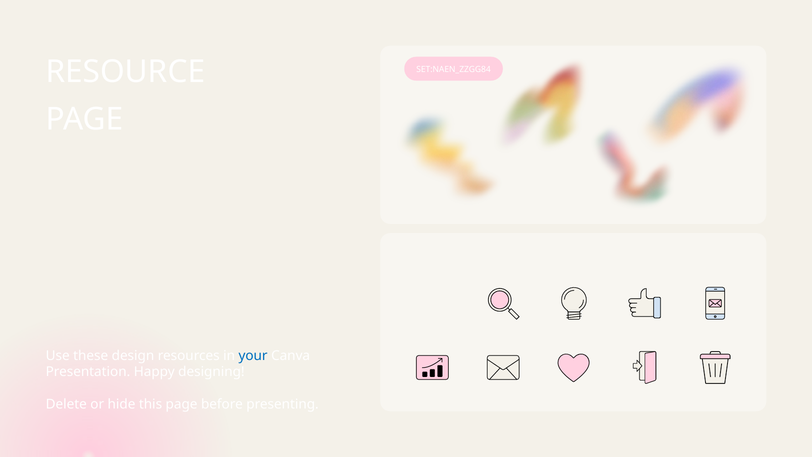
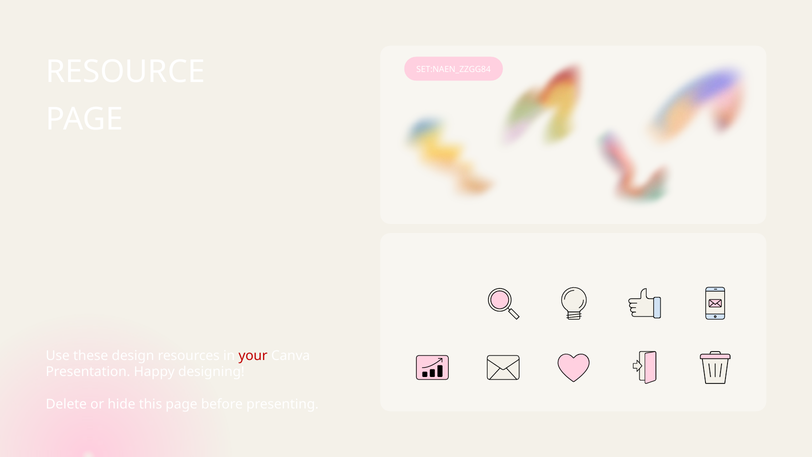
your colour: blue -> red (253, 355)
